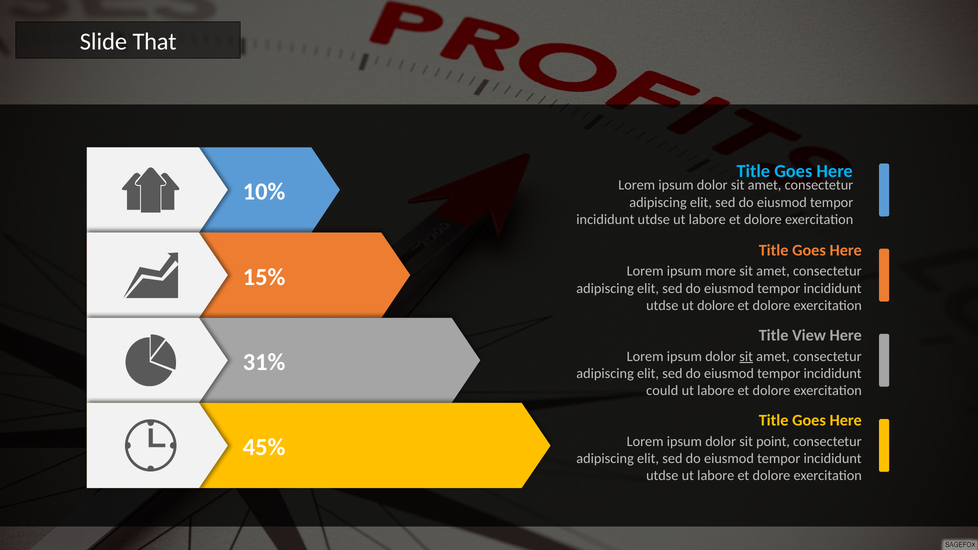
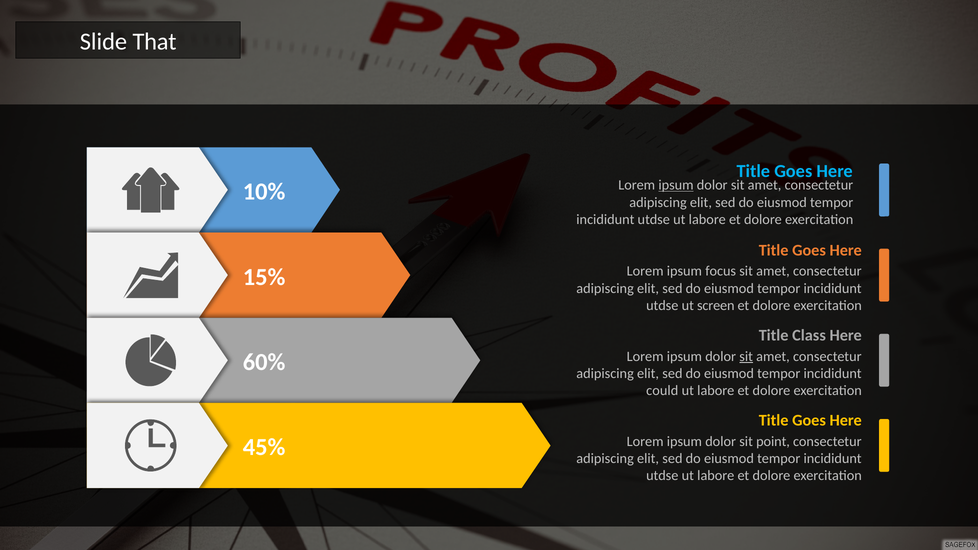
ipsum underline: none -> present (676, 185)
more: more -> focus (721, 271)
ut dolore: dolore -> screen (716, 306)
View: View -> Class (809, 335)
31%: 31% -> 60% (264, 362)
